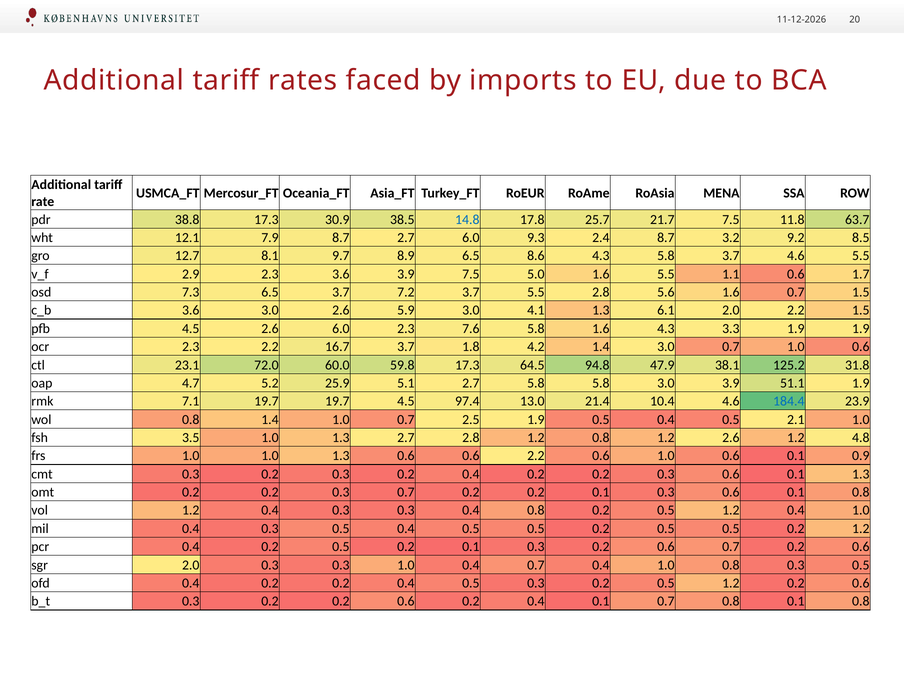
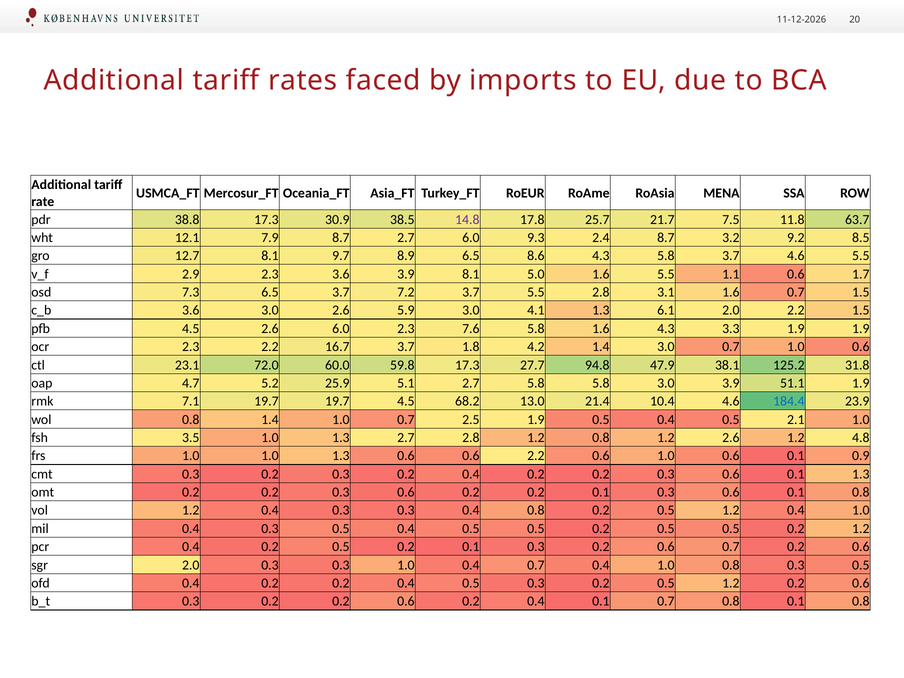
14.8 colour: blue -> purple (467, 219)
3.9 7.5: 7.5 -> 8.1 (471, 274)
5.6: 5.6 -> 3.1 (666, 292)
64.5: 64.5 -> 27.7 (532, 365)
97.4: 97.4 -> 68.2 (467, 401)
0.7: 0.7 -> 0.6 (406, 492)
